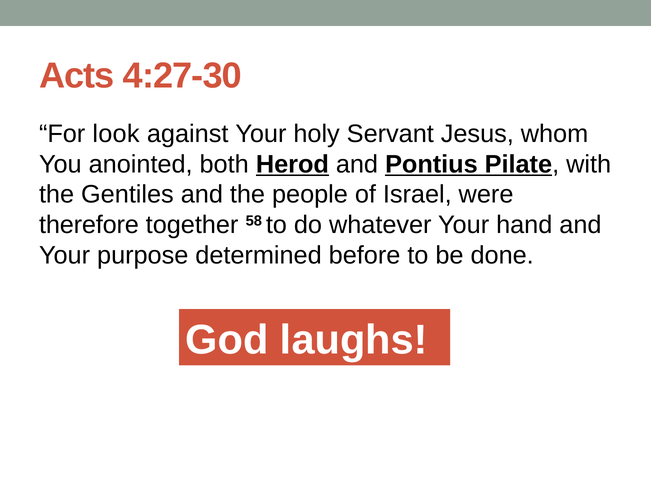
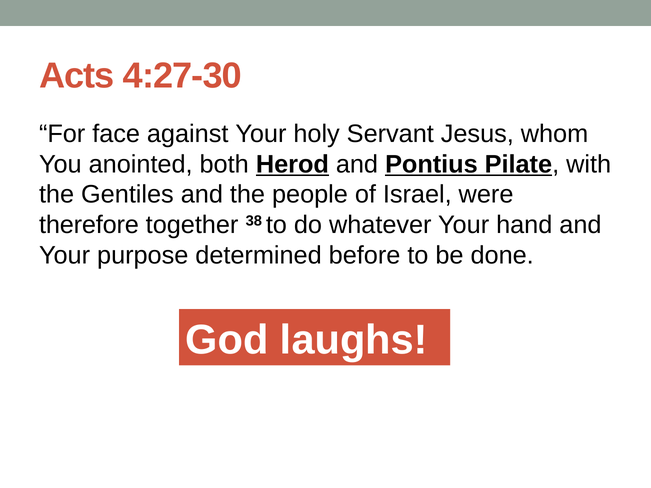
look: look -> face (116, 134)
58: 58 -> 38 (254, 221)
